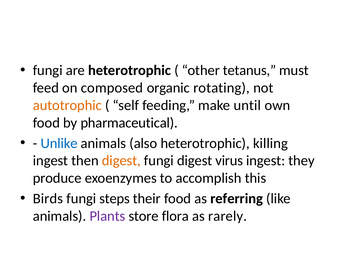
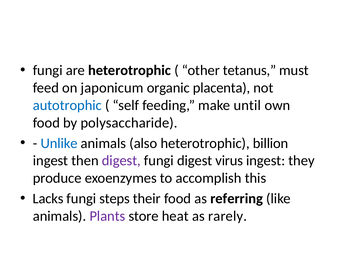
composed: composed -> japonicum (112, 88)
rotating: rotating -> placenta (222, 88)
autotrophic colour: orange -> blue (67, 105)
pharmaceutical: pharmaceutical -> polysaccharide (129, 123)
killing: killing -> billion (271, 143)
digest colour: orange -> purple (121, 160)
Birds: Birds -> Lacks (48, 198)
flora: flora -> heat (175, 216)
